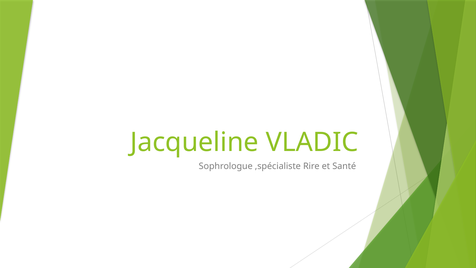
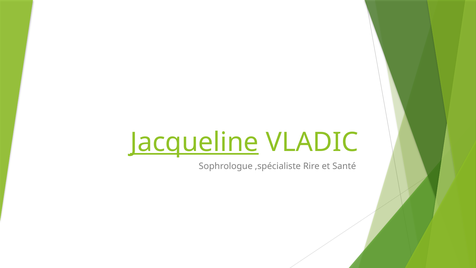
Jacqueline underline: none -> present (194, 142)
